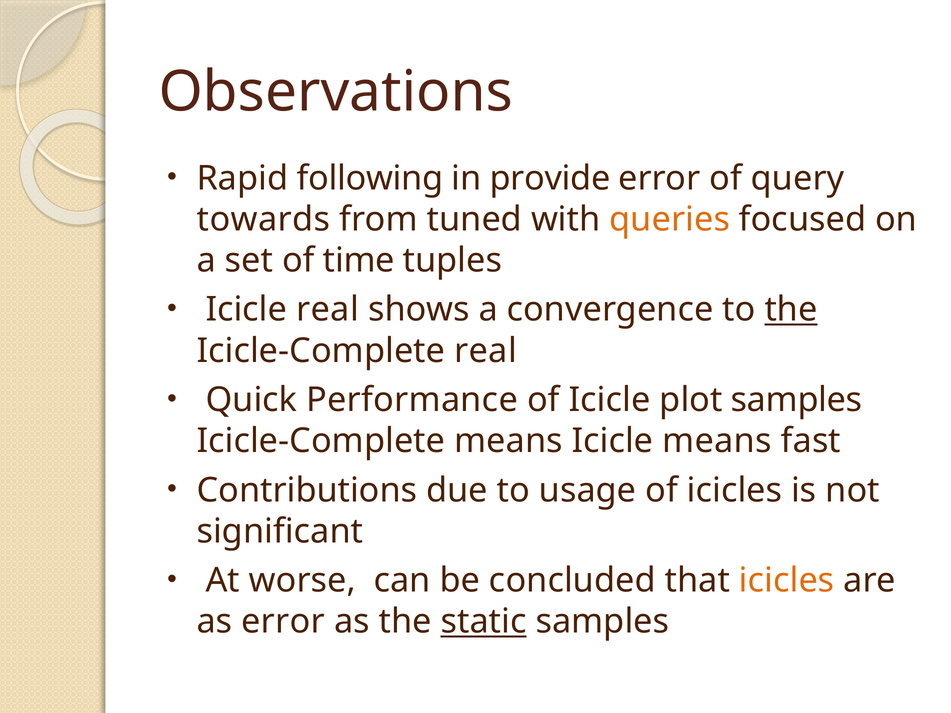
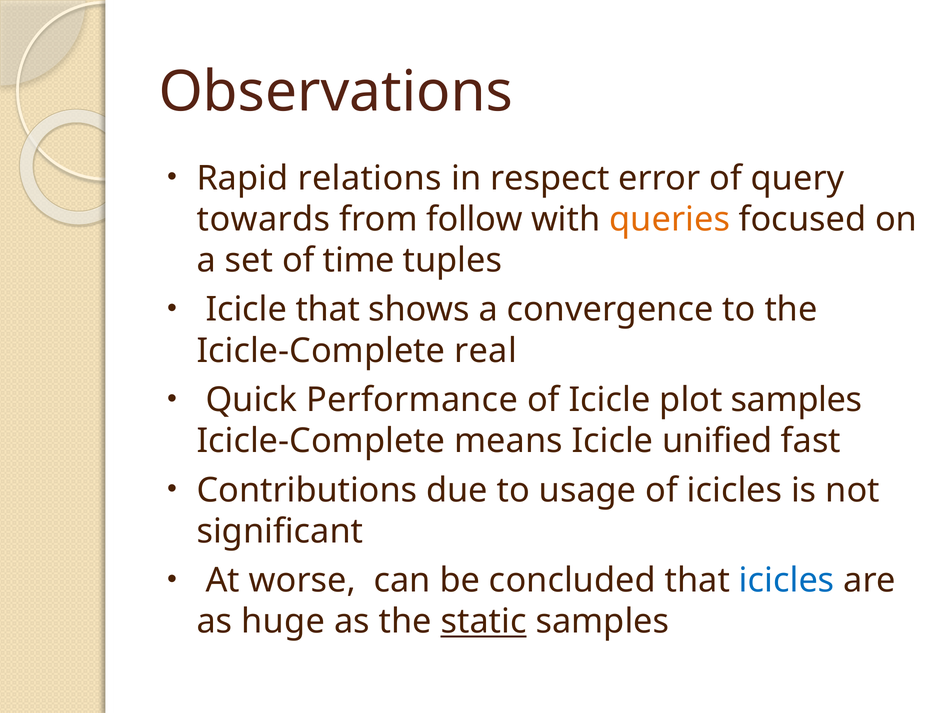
following: following -> relations (370, 178)
provide: provide -> respect (550, 178)
tuned: tuned -> follow (475, 219)
Icicle real: real -> that (328, 310)
the underline: present -> none (791, 310)
Icicle means: means -> unified (717, 441)
icicles colour: orange -> blue (787, 581)
as error: error -> huge (283, 622)
